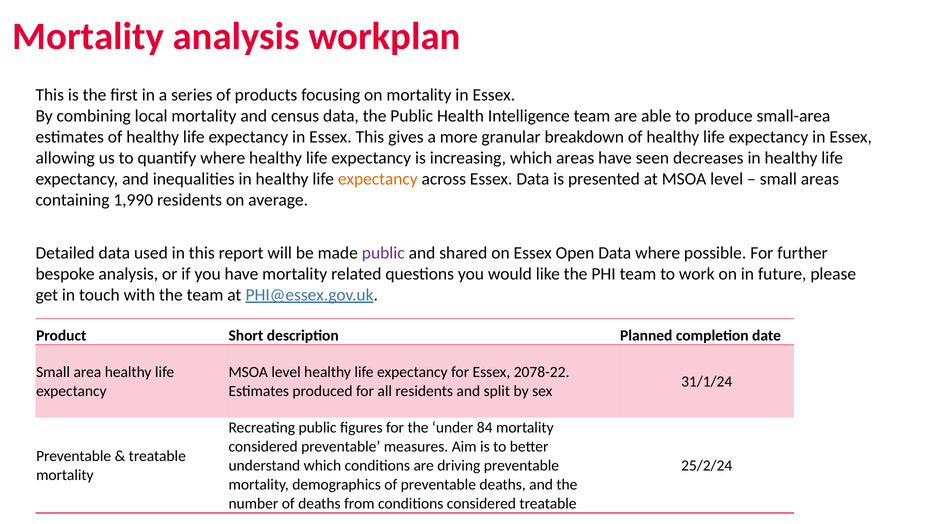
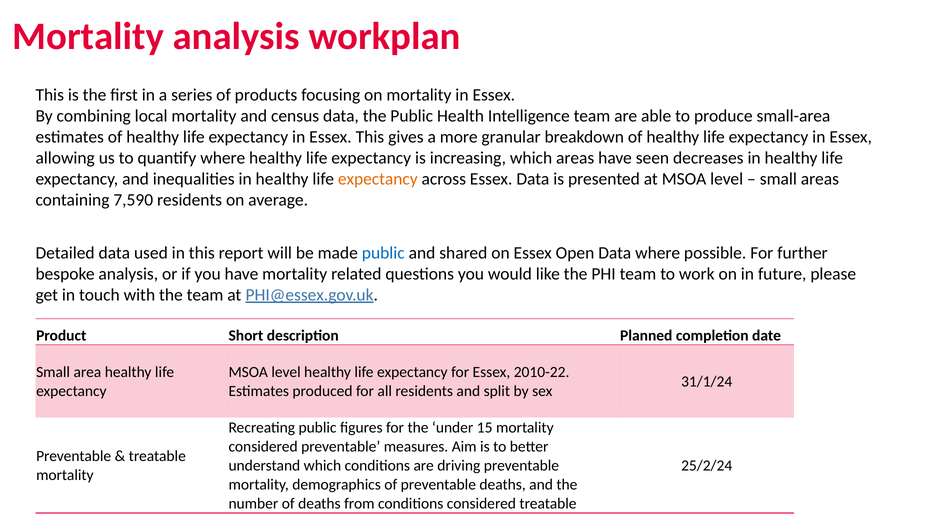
1,990: 1,990 -> 7,590 (133, 200)
public colour: purple -> blue (383, 253)
2078-22: 2078-22 -> 2010-22 (542, 372)
84: 84 -> 15 (485, 428)
